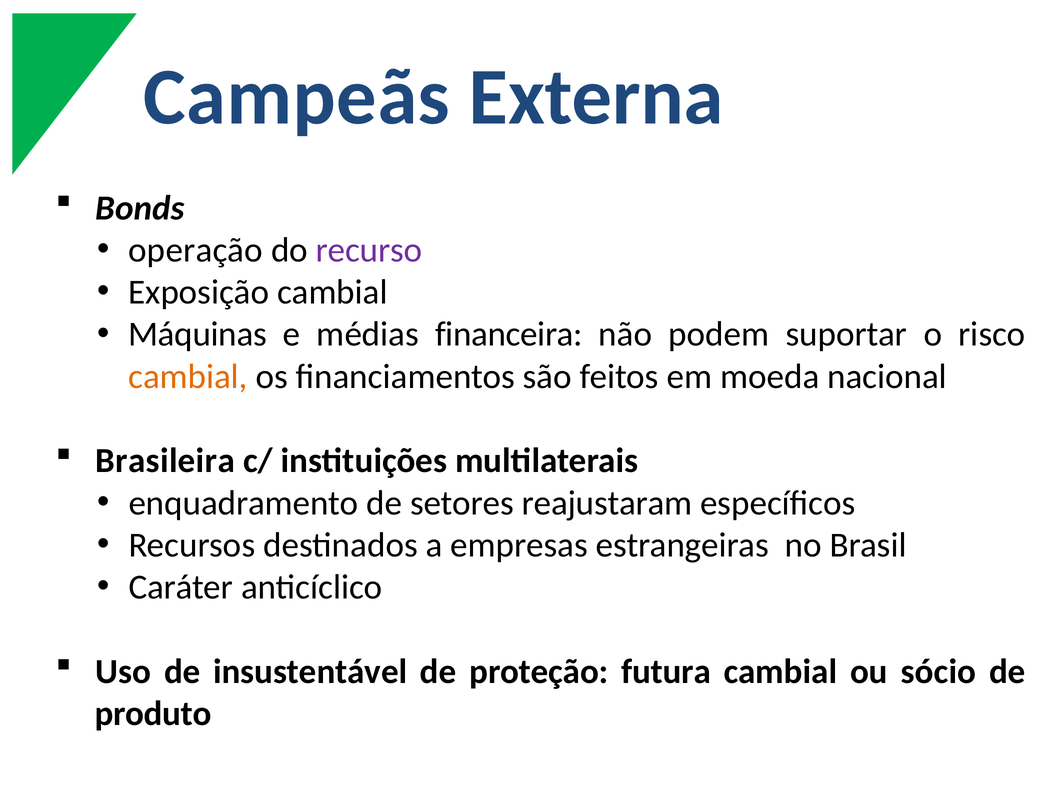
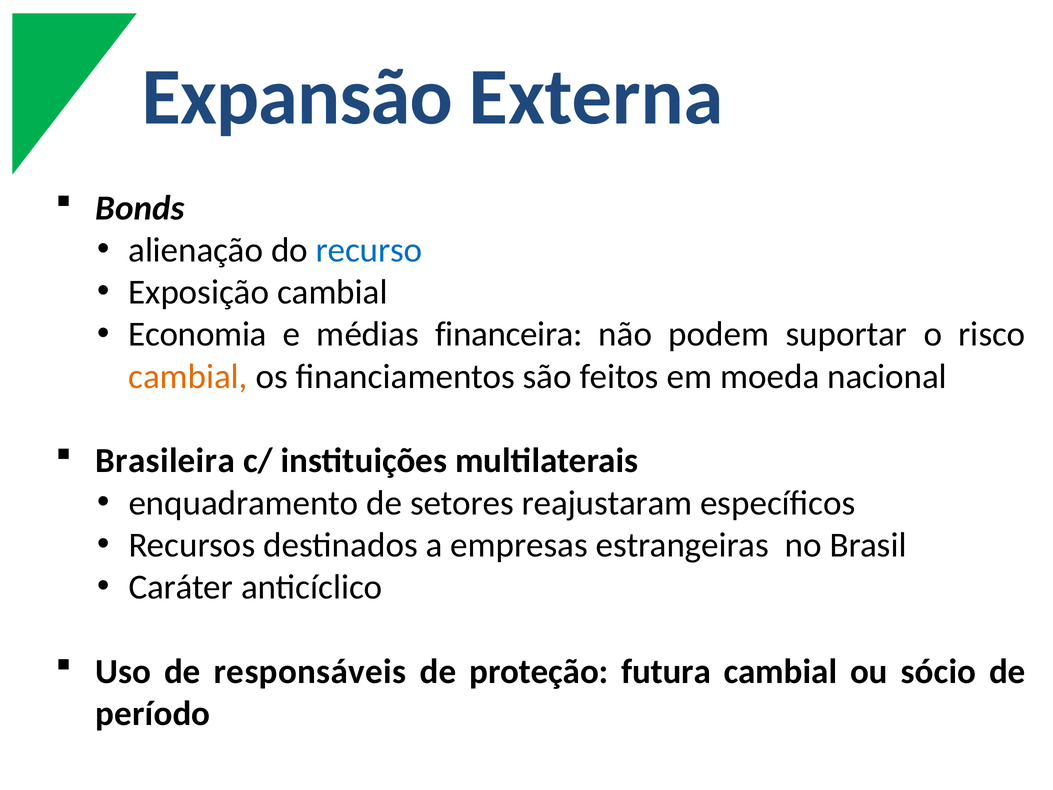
Campeãs: Campeãs -> Expansão (297, 97)
operação: operação -> alienação (196, 250)
recurso colour: purple -> blue (369, 250)
Máquinas: Máquinas -> Economia (197, 334)
insustentável: insustentável -> responsáveis (310, 671)
produto: produto -> período (153, 713)
